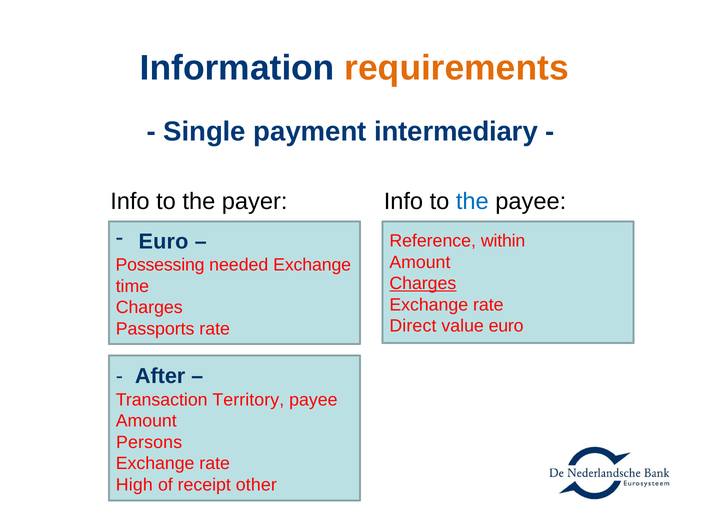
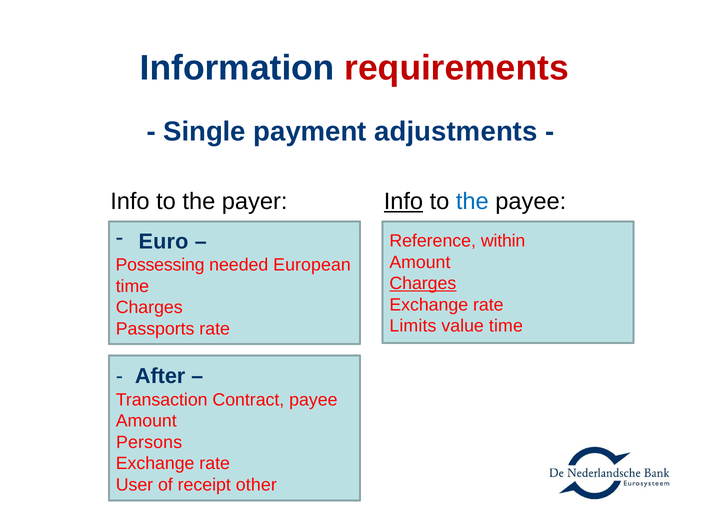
requirements colour: orange -> red (457, 68)
intermediary: intermediary -> adjustments (456, 132)
Info underline: none -> present (403, 201)
needed Exchange: Exchange -> European (312, 265)
Direct: Direct -> Limits (413, 326)
value euro: euro -> time (506, 326)
Territory: Territory -> Contract (248, 399)
High: High -> User (134, 485)
